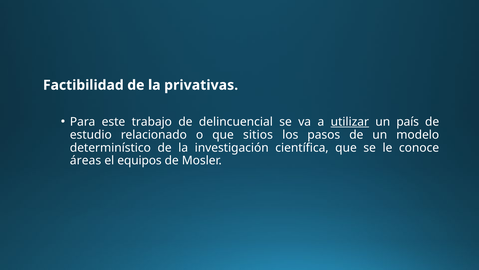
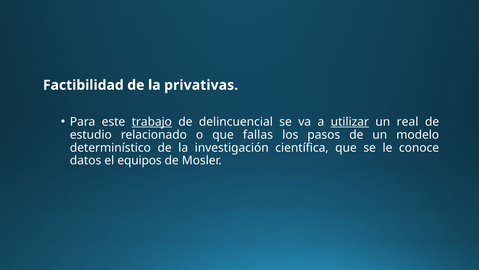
trabajo underline: none -> present (152, 122)
país: país -> real (408, 122)
sitios: sitios -> fallas (258, 134)
áreas: áreas -> datos (86, 160)
